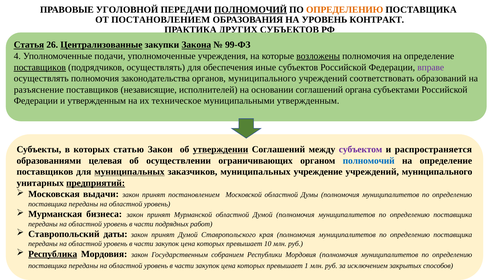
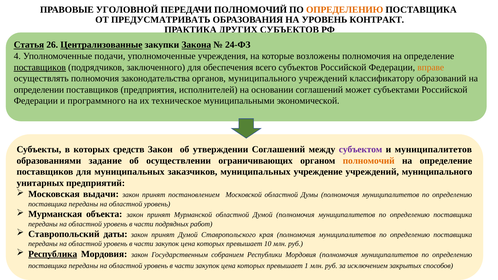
ПОЛНОМОЧИЙ underline: present -> none (251, 10)
ОТ ПОСТАНОВЛЕНИЕМ: ПОСТАНОВЛЕНИЕМ -> ПРЕДУСМАТРИВАТЬ (161, 20)
99-ФЗ: 99-ФЗ -> 24-ФЗ (238, 45)
возложены underline: present -> none (318, 56)
подрядчиков осуществлять: осуществлять -> заключенного (156, 67)
иные: иные -> всего (266, 67)
вправе colour: purple -> orange (431, 67)
соответствовать: соответствовать -> классификатору (382, 79)
разъяснение: разъяснение -> определении (39, 90)
независящие: независящие -> предприятия (149, 90)
органа: органа -> может (358, 90)
и утвержденным: утвержденным -> программного (97, 101)
муниципальными утвержденным: утвержденным -> экономической (308, 101)
статью: статью -> средств (129, 150)
утверждении underline: present -> none (221, 150)
и распространяется: распространяется -> муниципалитетов (433, 150)
целевая: целевая -> задание (105, 161)
полномочий colour: blue -> orange (369, 161)
муниципальных underline: present -> none (129, 172)
предприятий underline: present -> none (96, 183)
бизнеса: бизнеса -> объекта (104, 214)
